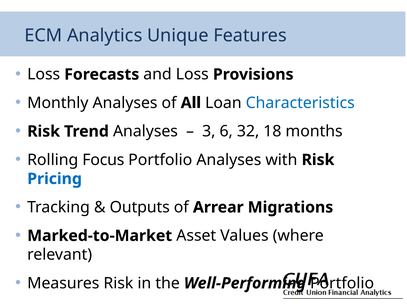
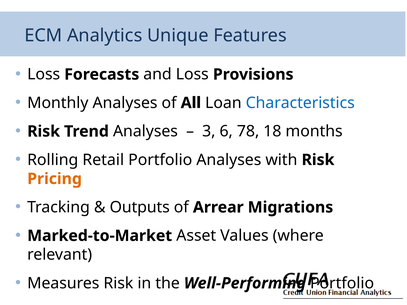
32: 32 -> 78 (248, 131)
Focus: Focus -> Retail (103, 160)
Pricing colour: blue -> orange (55, 179)
